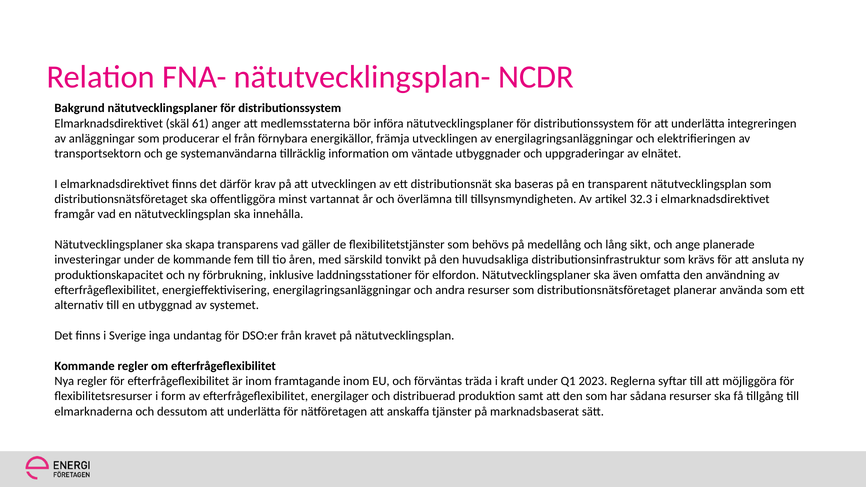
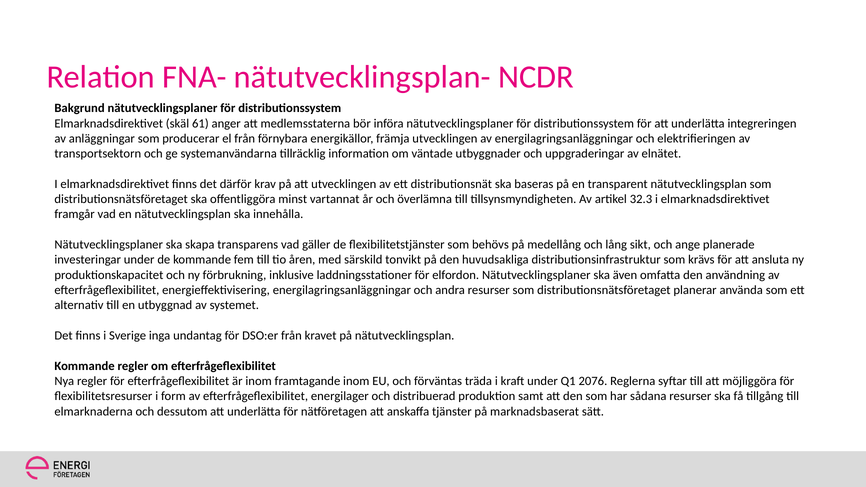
2023: 2023 -> 2076 (593, 381)
